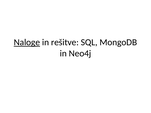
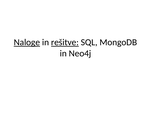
rešitve underline: none -> present (65, 42)
